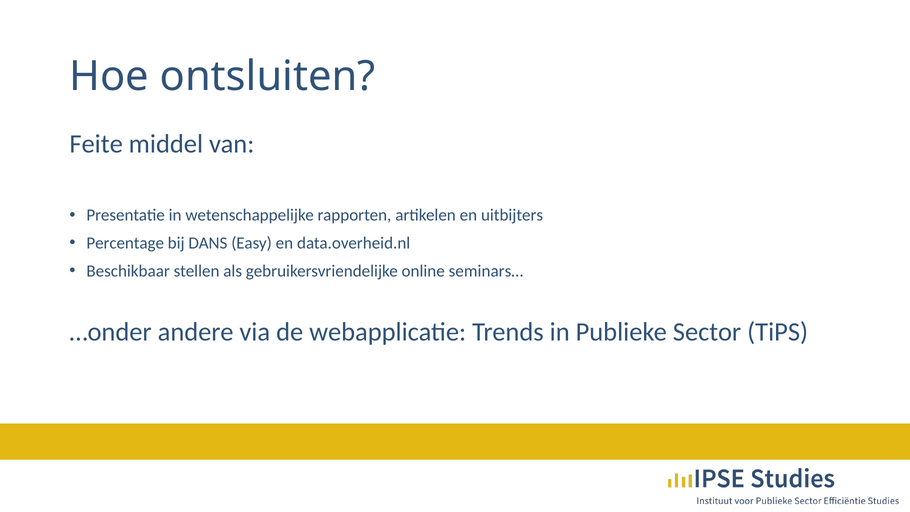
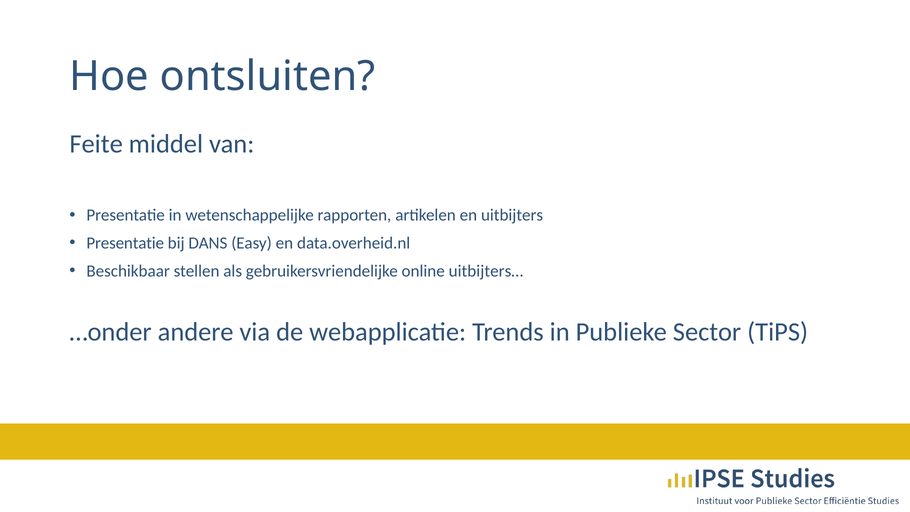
Percentage: Percentage -> Presentatie (125, 243)
seminars…: seminars… -> uitbijters… (486, 271)
